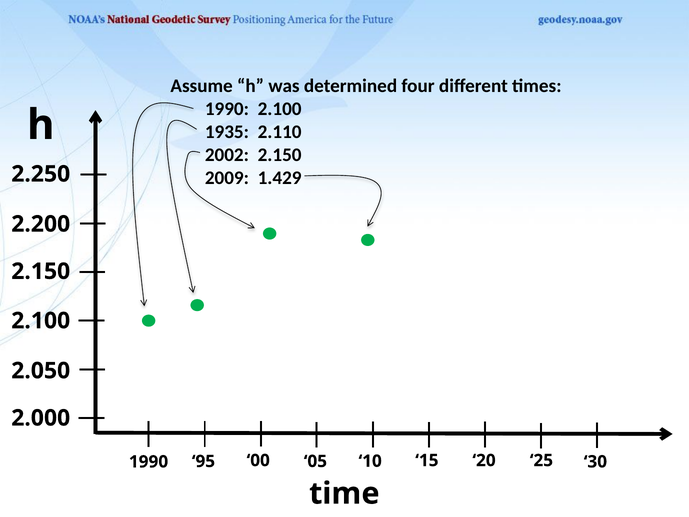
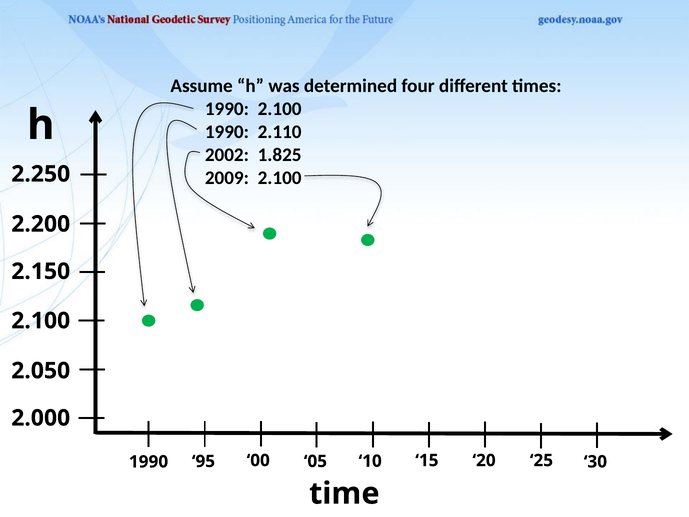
1935: 1935 -> 1990 (227, 132)
2.150: 2.150 -> 1.825 (280, 155)
1.429: 1.429 -> 2.100 (280, 178)
